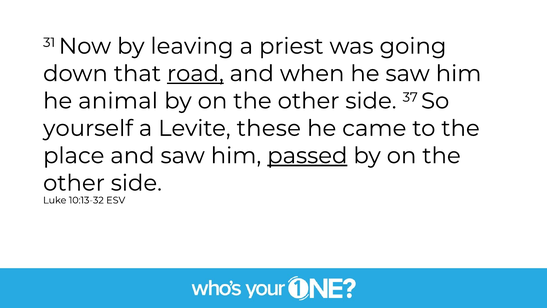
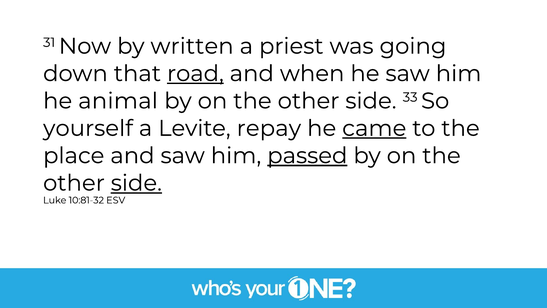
leaving: leaving -> written (192, 46)
37: 37 -> 33 (410, 97)
these: these -> repay (269, 128)
came underline: none -> present (374, 128)
side underline: none -> present (136, 183)
10:13-32: 10:13-32 -> 10:81-32 (86, 200)
